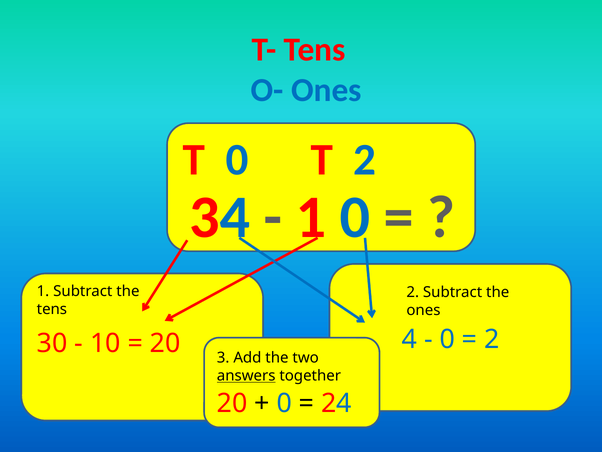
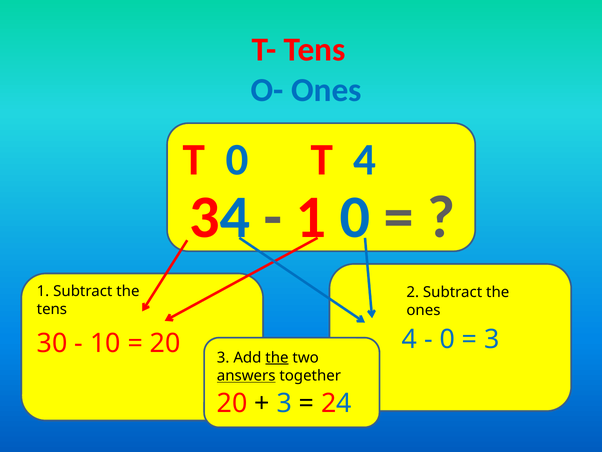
T 2: 2 -> 4 (365, 159)
2: 2 -> 3 (492, 339)
the underline: none -> present (277, 357)
0: 0 -> 3 (284, 403)
